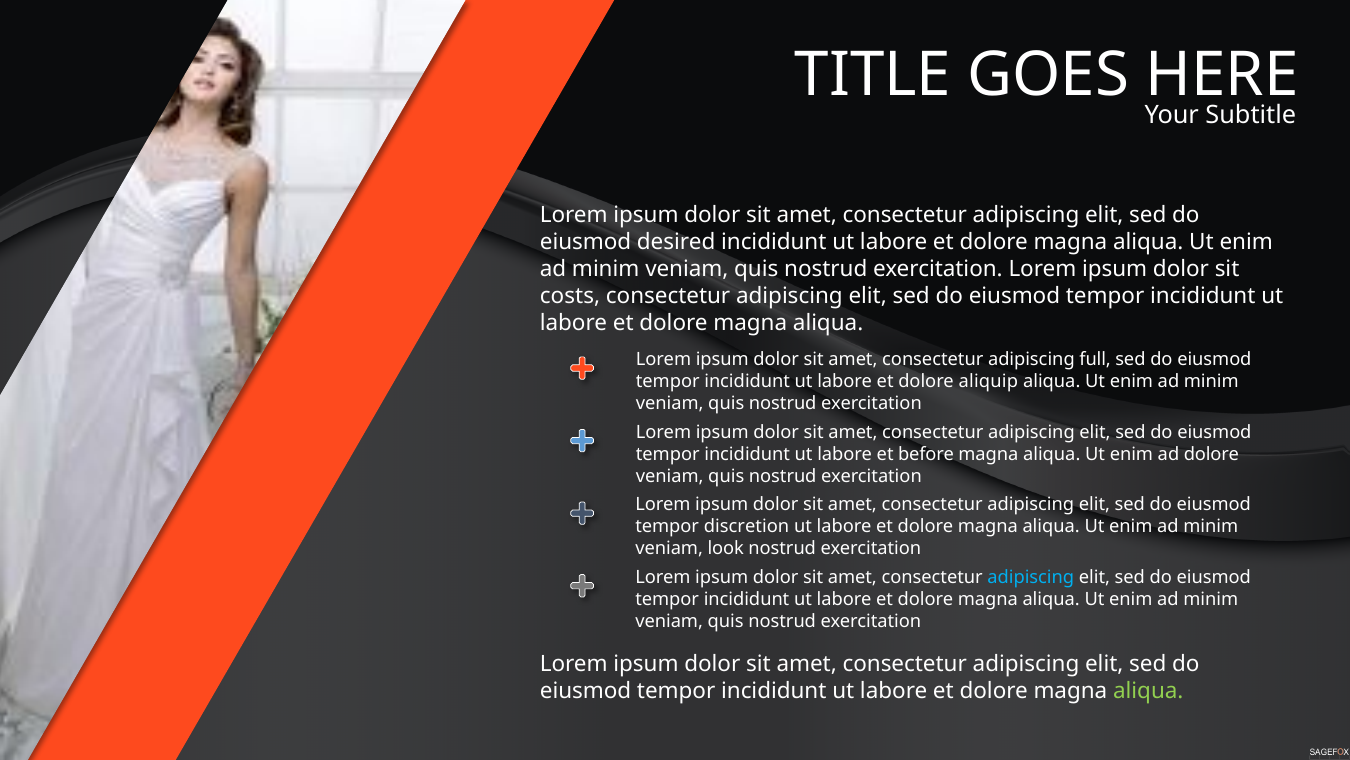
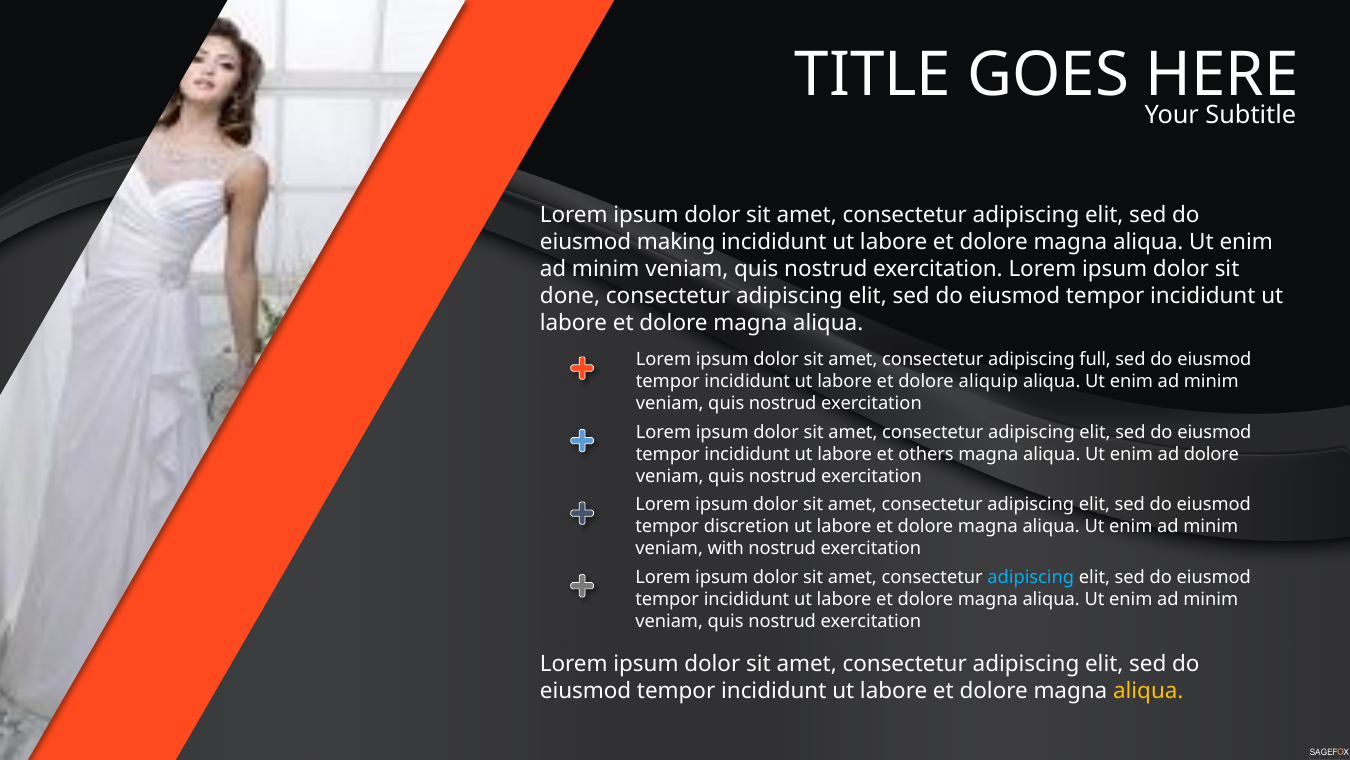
desired: desired -> making (676, 242)
costs: costs -> done (570, 296)
before: before -> others (926, 454)
look: look -> with (726, 548)
aliqua colour: light green -> yellow (1148, 691)
